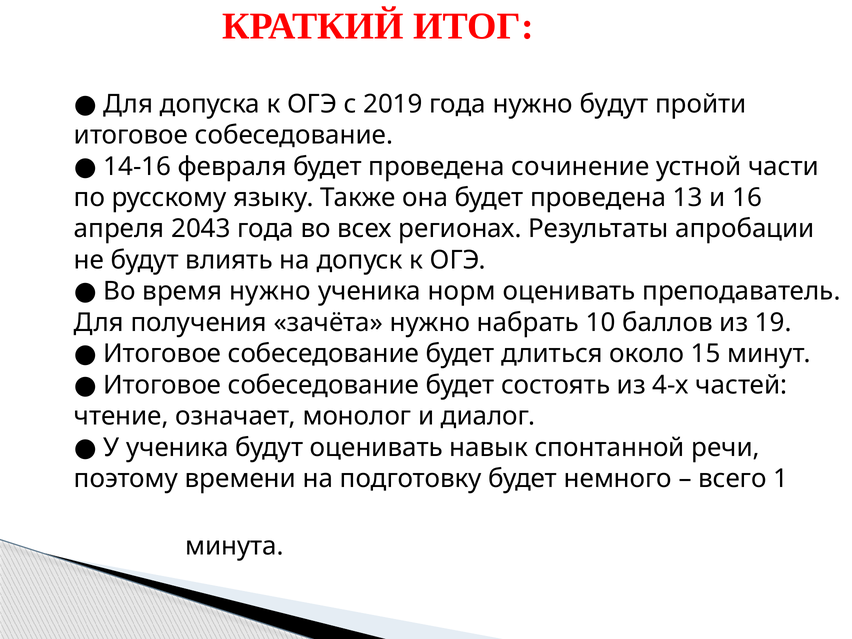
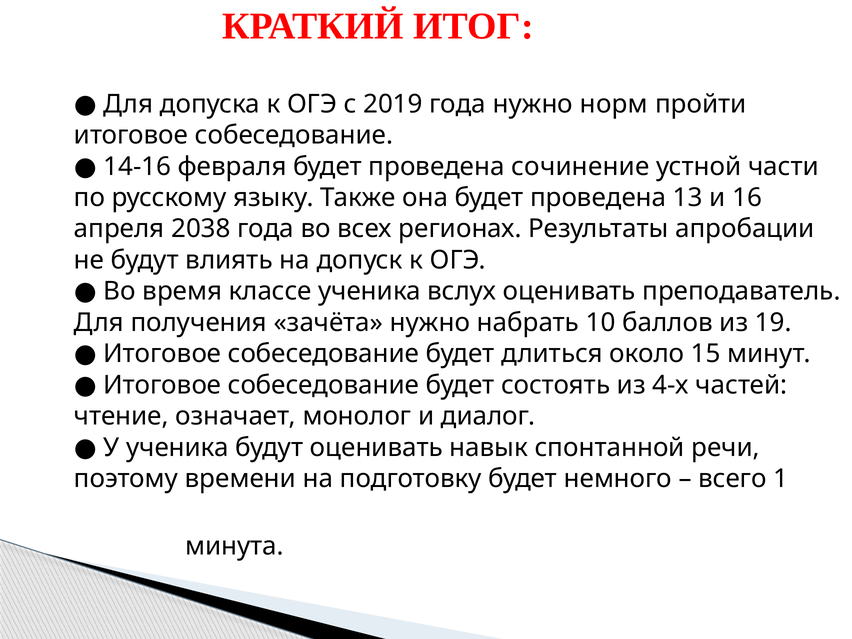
нужно будут: будут -> норм (614, 104)
2043: 2043 -> 2038 (201, 229)
время нужно: нужно -> классе (270, 291)
норм: норм -> вслух (462, 291)
